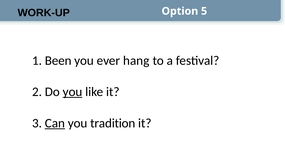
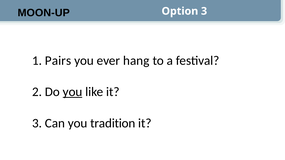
WORK-UP: WORK-UP -> MOON-UP (44, 13)
Option 5: 5 -> 3 (204, 11)
Been: Been -> Pairs (58, 61)
Can underline: present -> none (55, 123)
